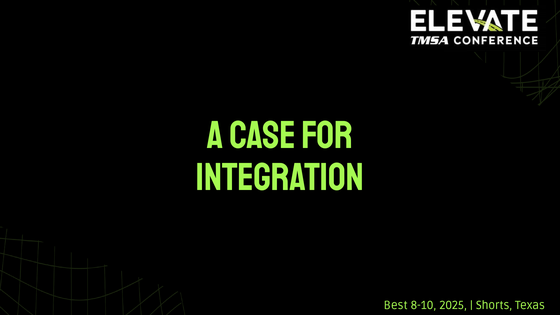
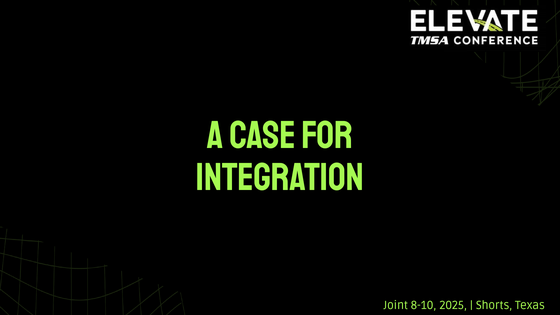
Best: Best -> Joint (396, 305)
